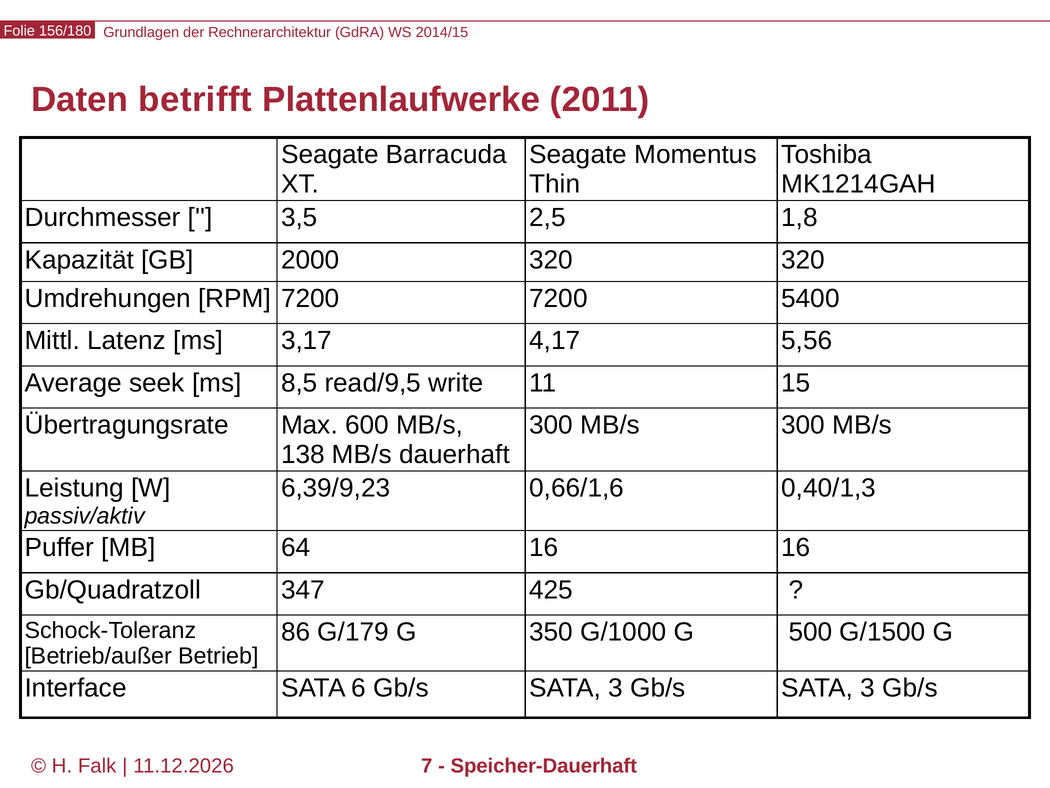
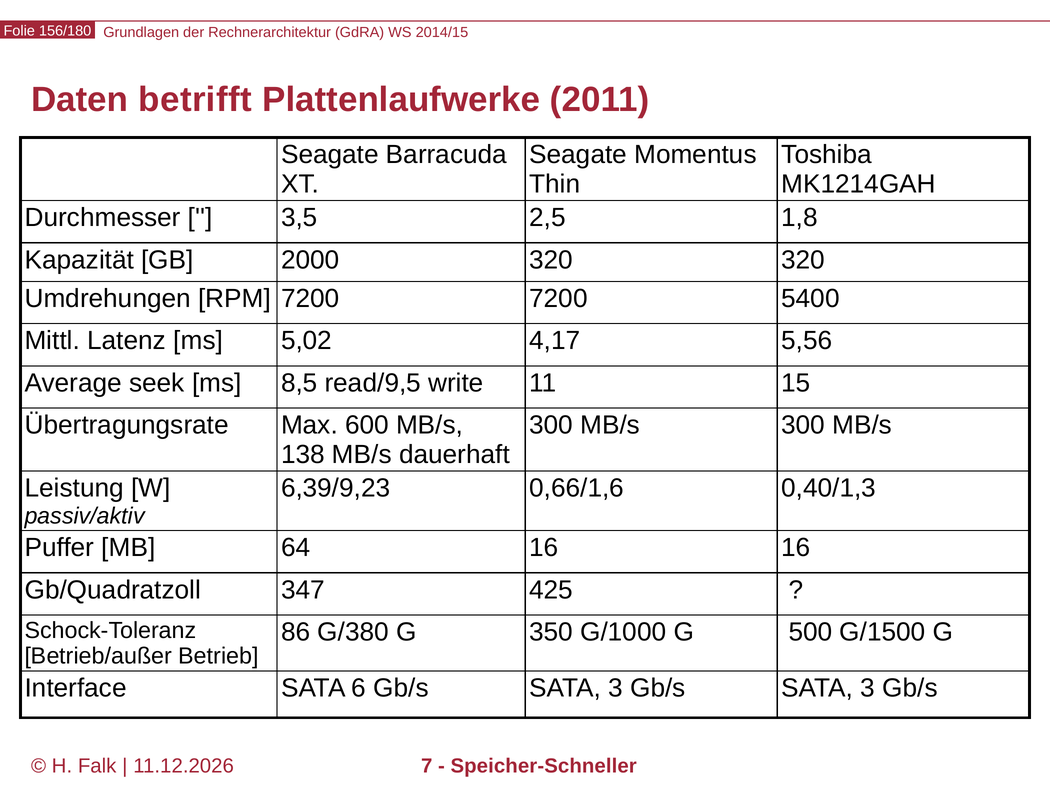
3,17: 3,17 -> 5,02 (307, 341)
G/179: G/179 -> G/380 (353, 632)
Speicher-Dauerhaft: Speicher-Dauerhaft -> Speicher-Schneller (544, 765)
